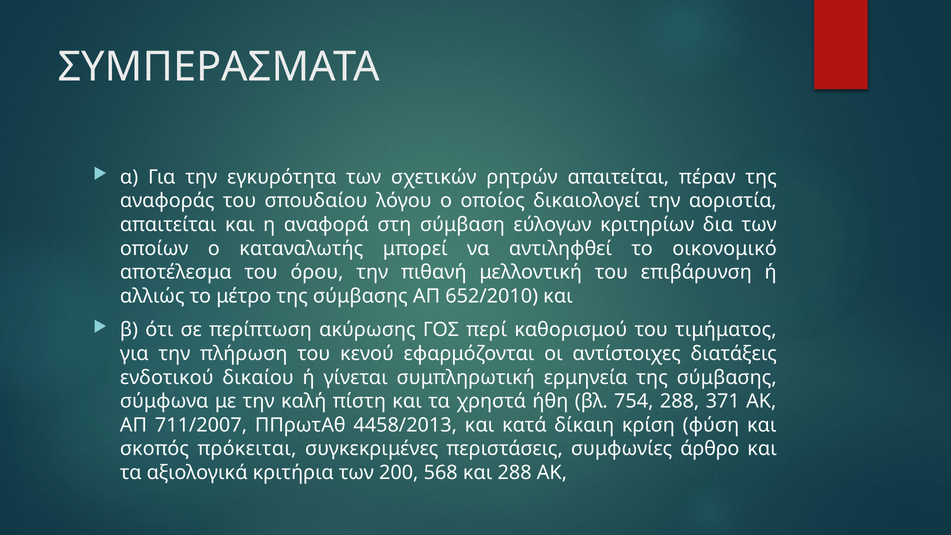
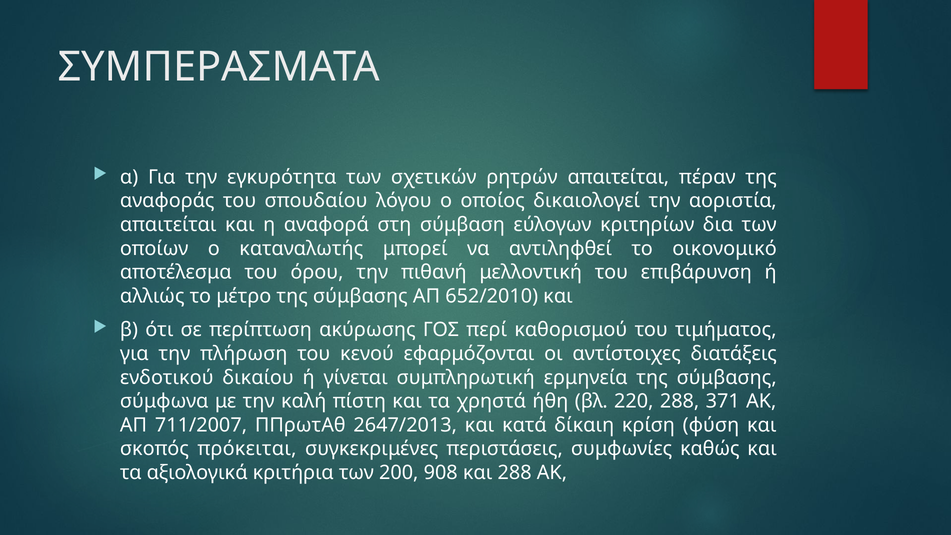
754: 754 -> 220 (634, 401)
4458/2013: 4458/2013 -> 2647/2013 (405, 425)
άρθρο: άρθρο -> καθώς (710, 449)
568: 568 -> 908 (441, 473)
